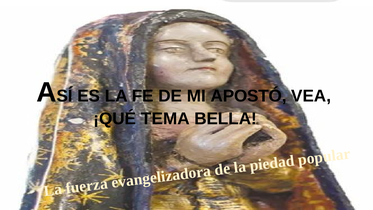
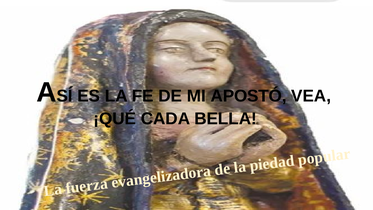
TEMA: TEMA -> CADA (165, 119)
